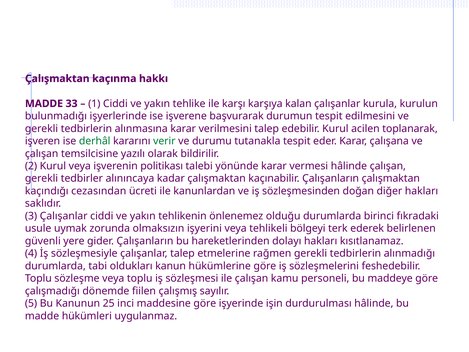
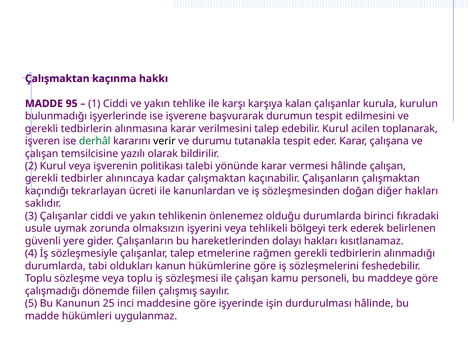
33: 33 -> 95 (72, 104)
verir colour: green -> black (164, 141)
cezasından: cezasından -> tekrarlayan (99, 191)
